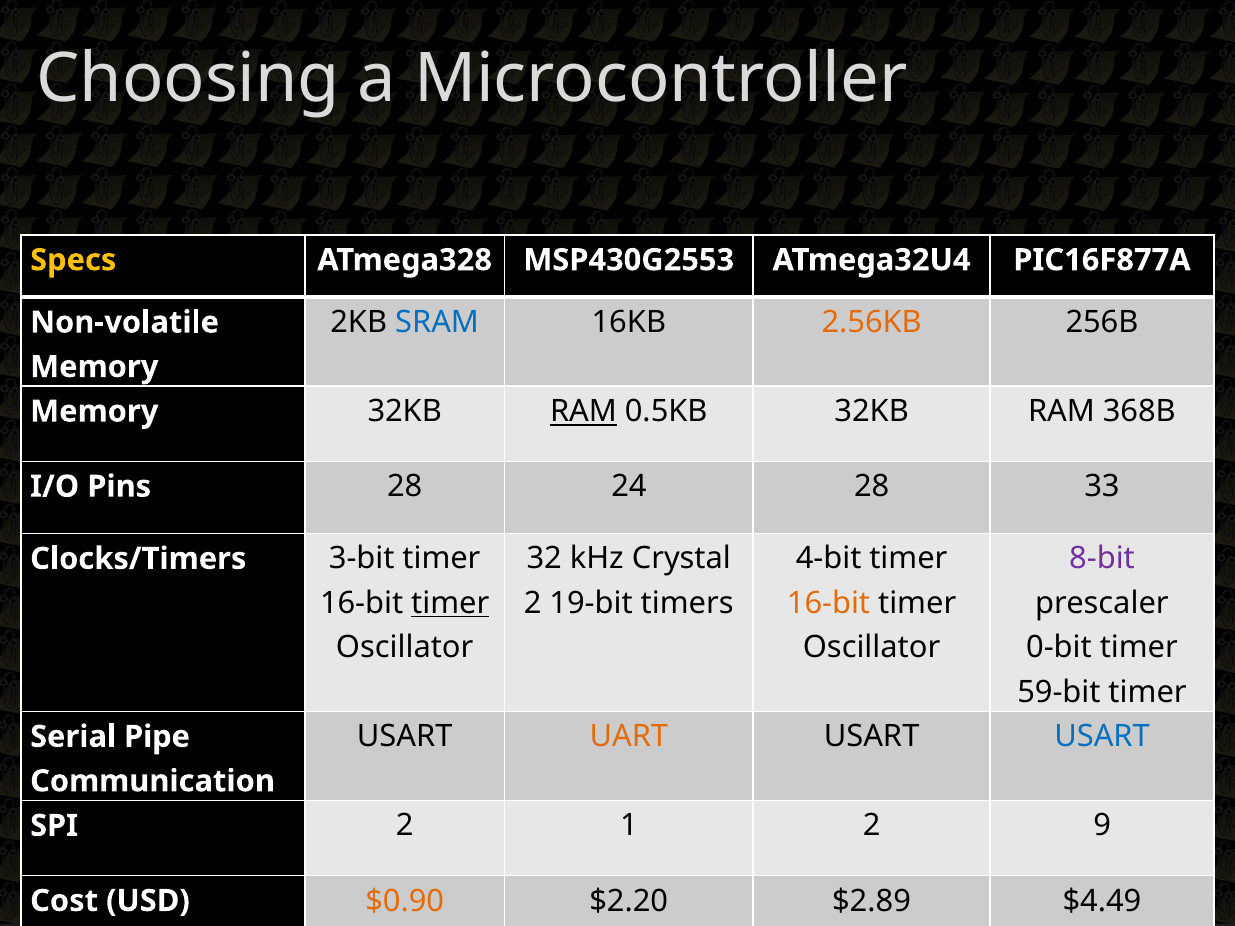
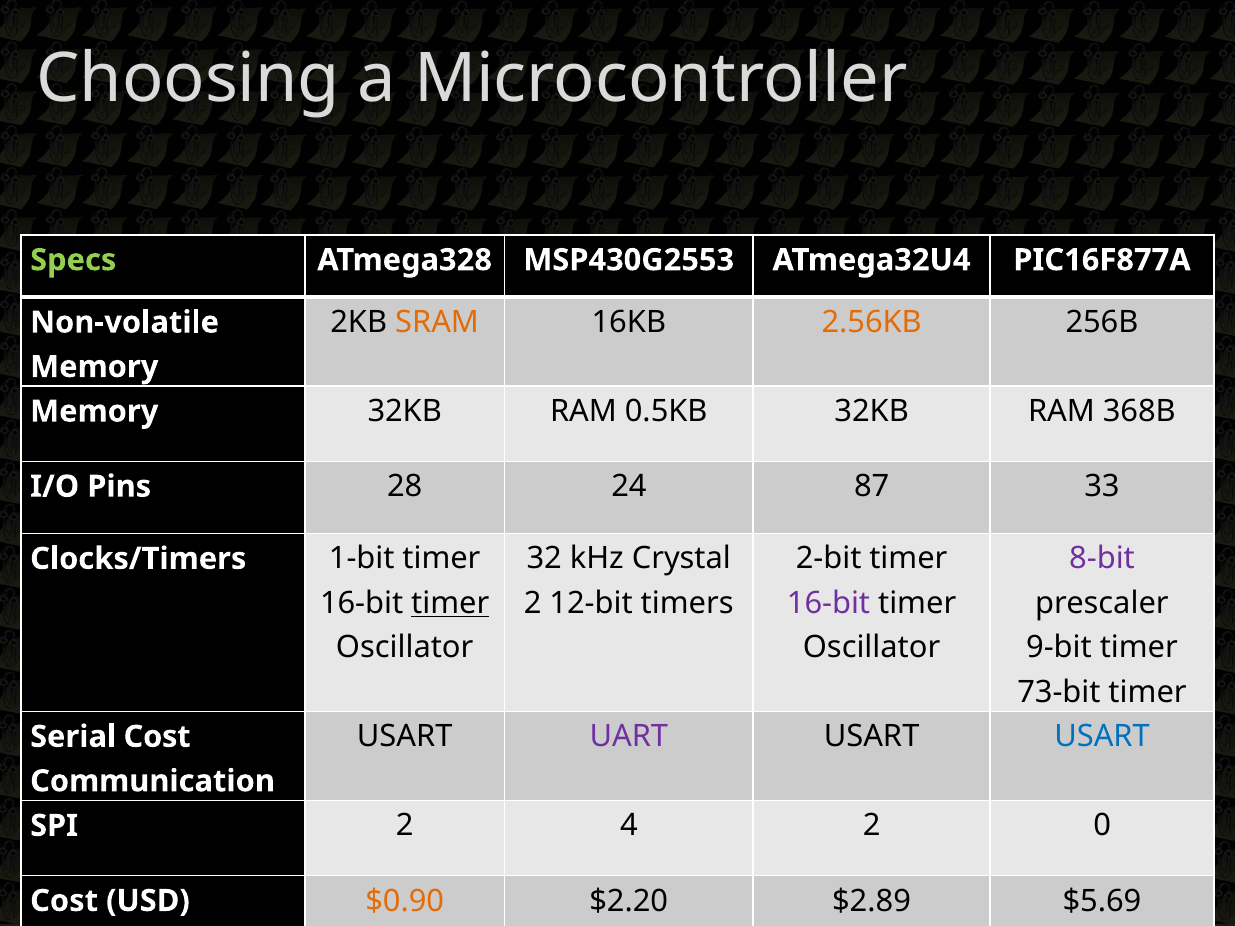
Specs colour: yellow -> light green (73, 260)
SRAM colour: blue -> orange (437, 322)
RAM underline: present -> none (583, 412)
24 28: 28 -> 87 (872, 487)
4-bit: 4-bit -> 2-bit (829, 559)
3-bit: 3-bit -> 1-bit (362, 559)
19-bit: 19-bit -> 12-bit (591, 603)
16-bit colour: orange -> purple (829, 603)
0-bit: 0-bit -> 9-bit (1059, 648)
59-bit: 59-bit -> 73-bit (1059, 692)
UART colour: orange -> purple (629, 737)
Serial Pipe: Pipe -> Cost (157, 737)
1: 1 -> 4 (629, 826)
9: 9 -> 0 (1102, 826)
$4.49: $4.49 -> $5.69 (1102, 901)
